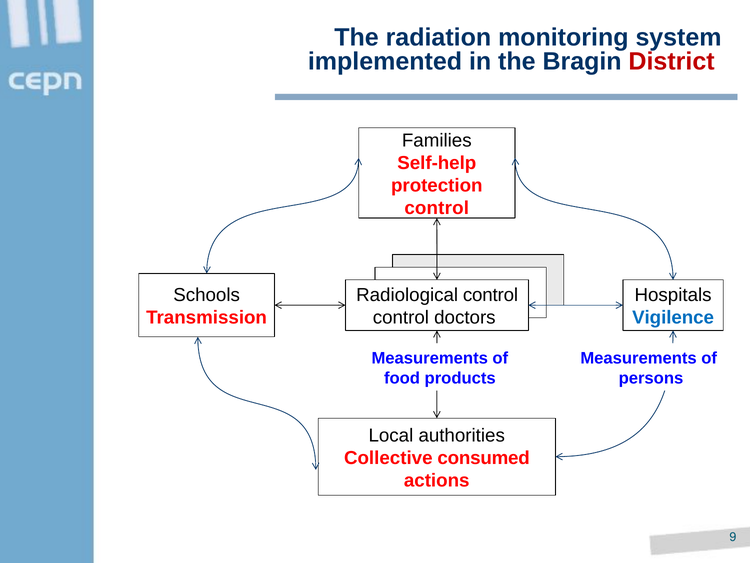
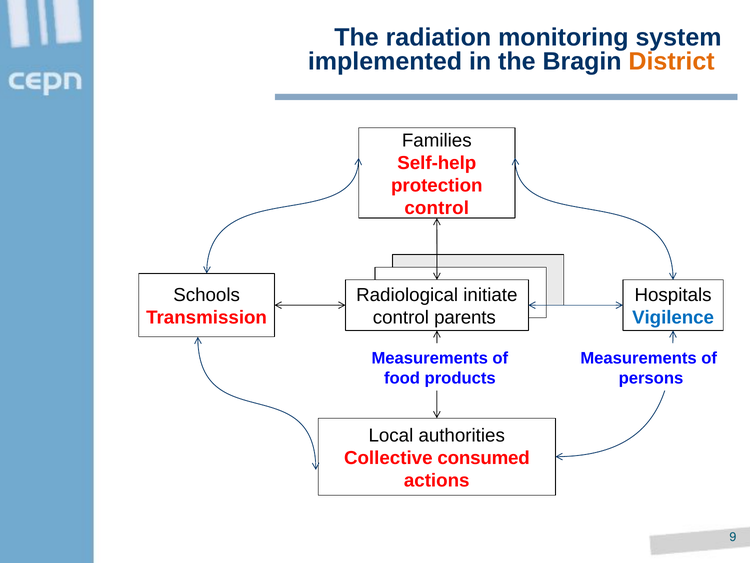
District colour: red -> orange (672, 61)
Radiological control: control -> initiate (490, 295)
doctors: doctors -> parents (465, 317)
